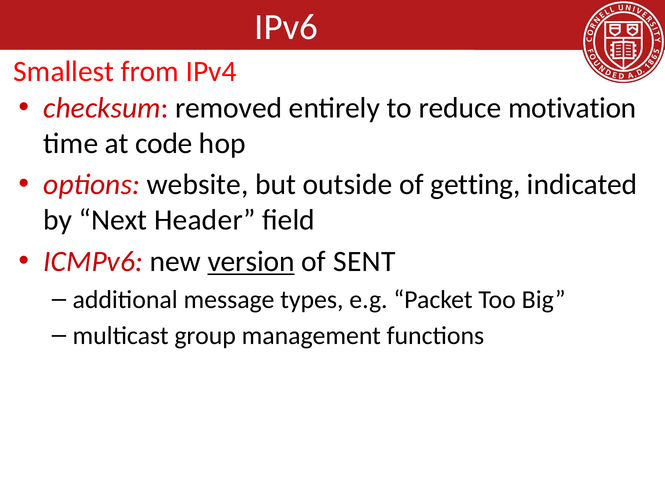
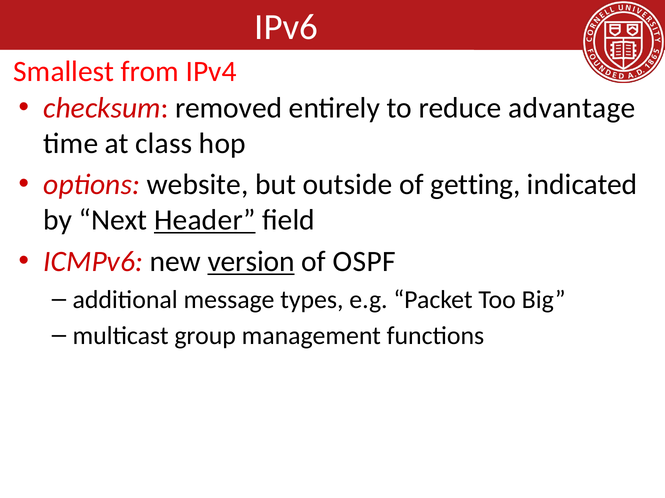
motivation: motivation -> advantage (572, 108)
code: code -> class (164, 144)
Header underline: none -> present (205, 220)
SENT: SENT -> OSPF (364, 262)
